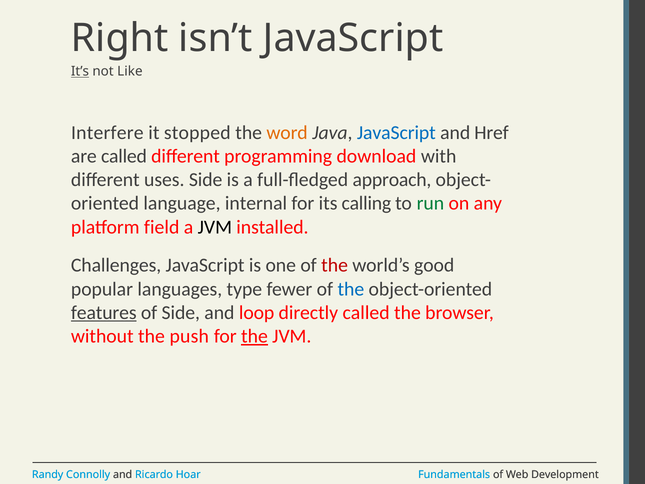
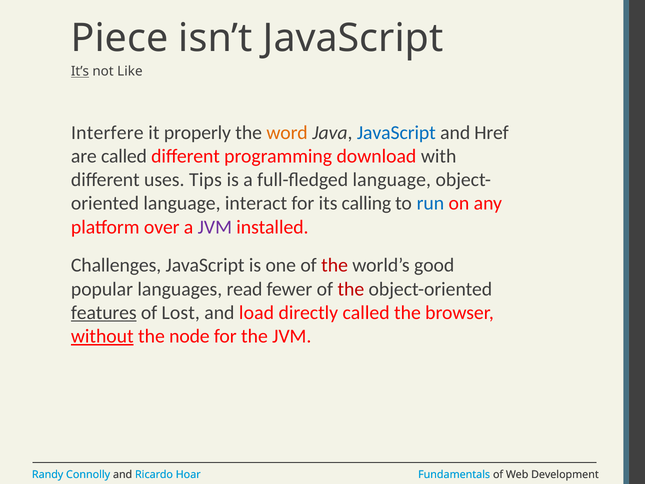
Right: Right -> Piece (120, 38)
stopped: stopped -> properly (197, 133)
uses Side: Side -> Tips (205, 180)
full-fledged approach: approach -> language (392, 180)
internal: internal -> interact (256, 203)
run colour: green -> blue (430, 203)
field: field -> over (162, 227)
JVM colour: black -> purple (215, 227)
type: type -> read (244, 289)
the colour: blue -> red (351, 289)
of Side: Side -> Lost (181, 313)
loop: loop -> load (257, 313)
without underline: none -> present (102, 336)
push: push -> node (189, 336)
the underline: present -> none (254, 336)
